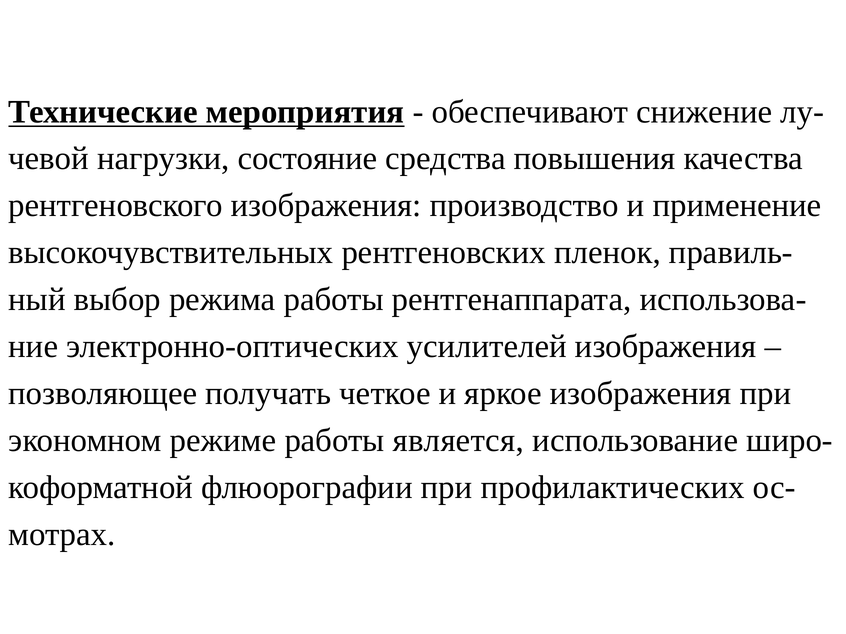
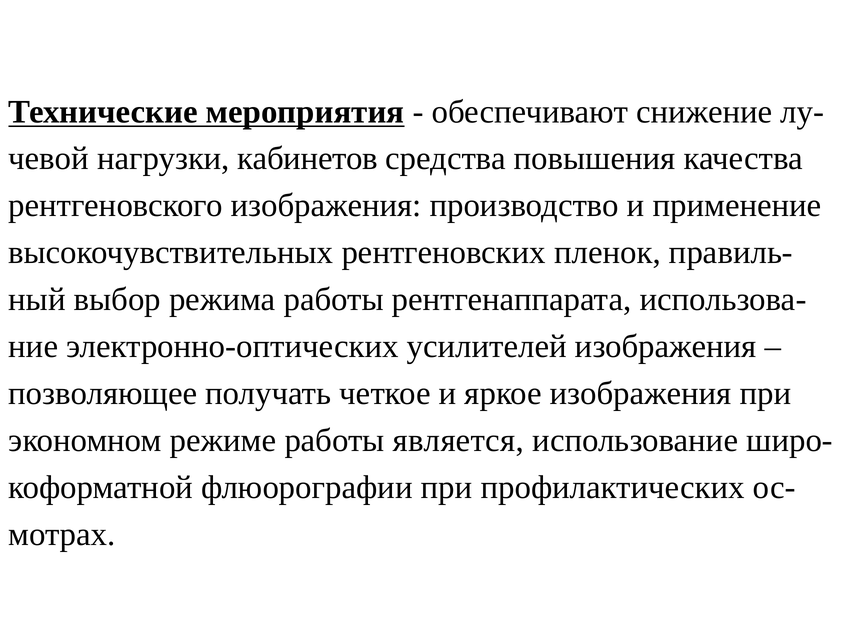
состояние: состояние -> кабинетов (308, 159)
